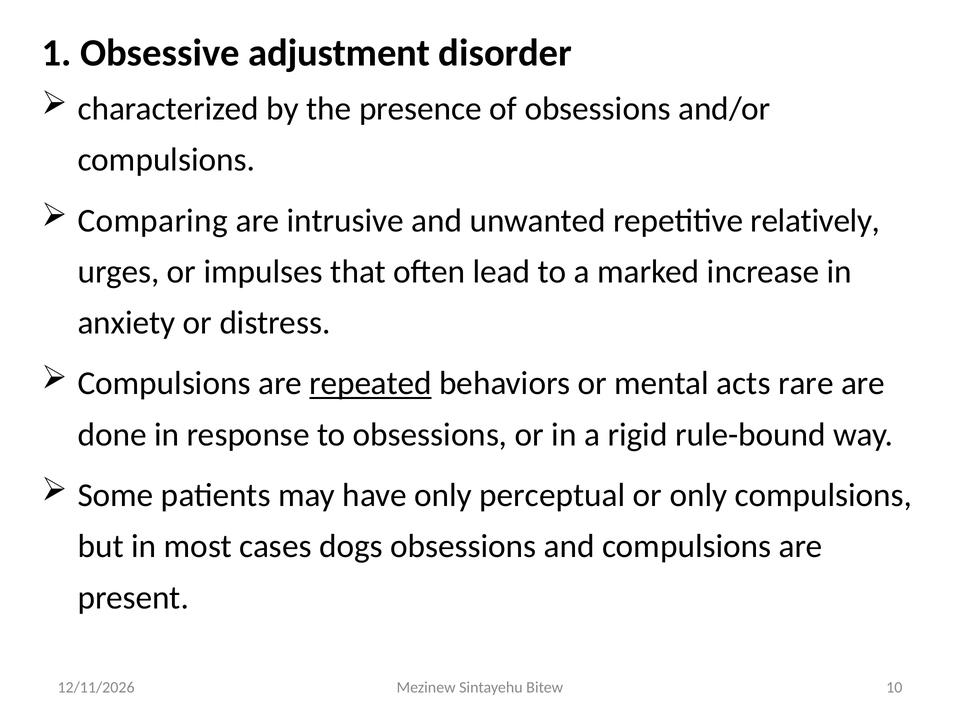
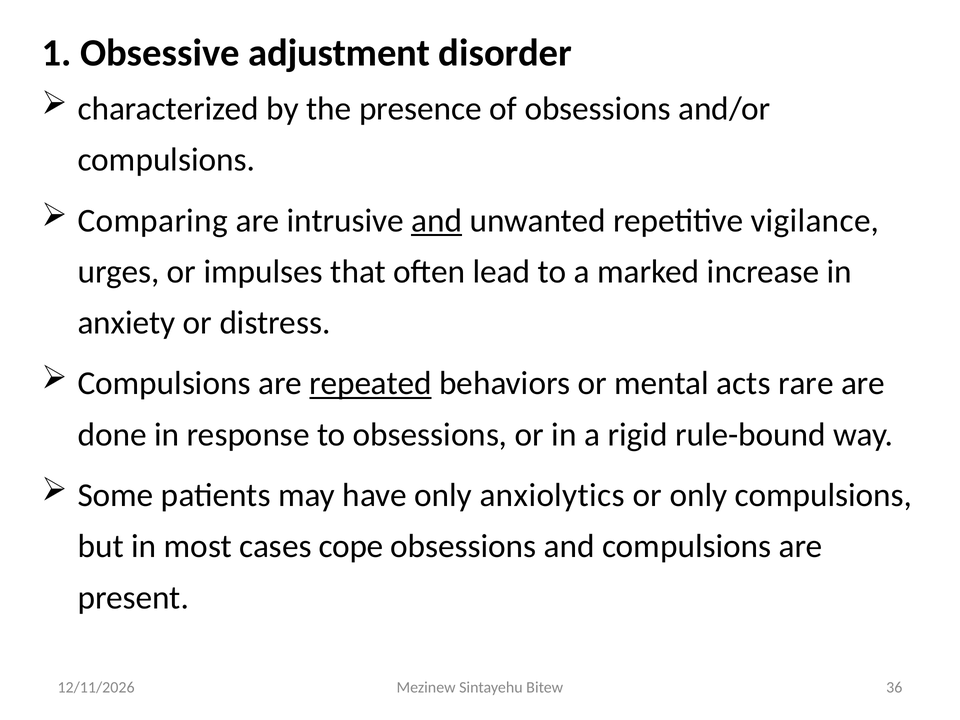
and underline: none -> present (437, 221)
relatively: relatively -> vigilance (815, 221)
perceptual: perceptual -> anxiolytics (552, 495)
dogs: dogs -> cope (351, 546)
10: 10 -> 36 (894, 687)
